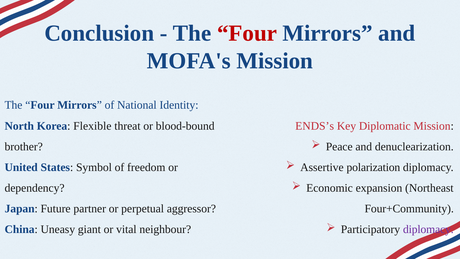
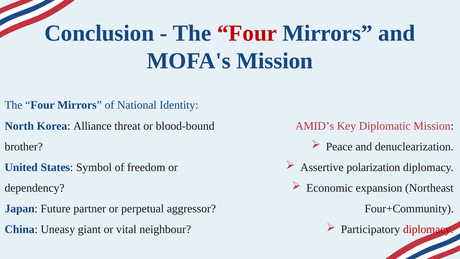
Flexible: Flexible -> Alliance (92, 126)
ENDS’s: ENDS’s -> AMID’s (315, 126)
diplomacy colour: purple -> red (428, 229)
